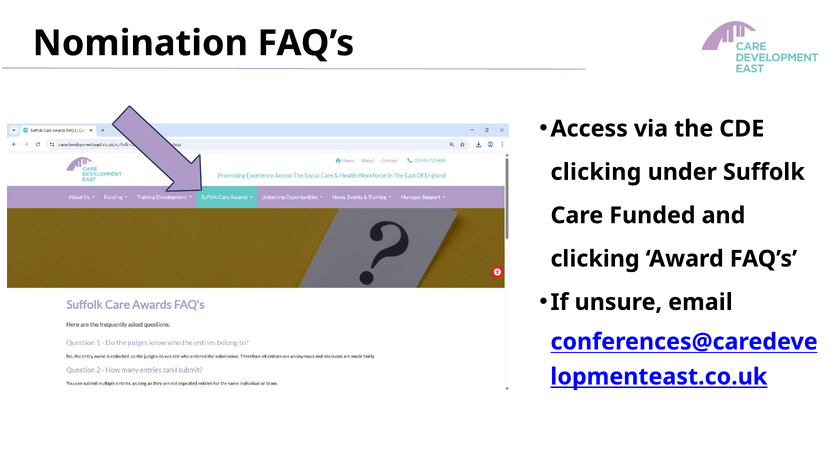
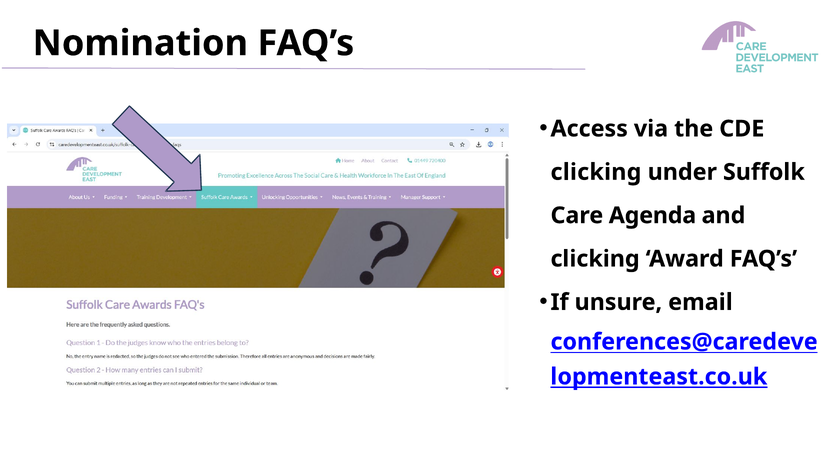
Funded: Funded -> Agenda (653, 215)
